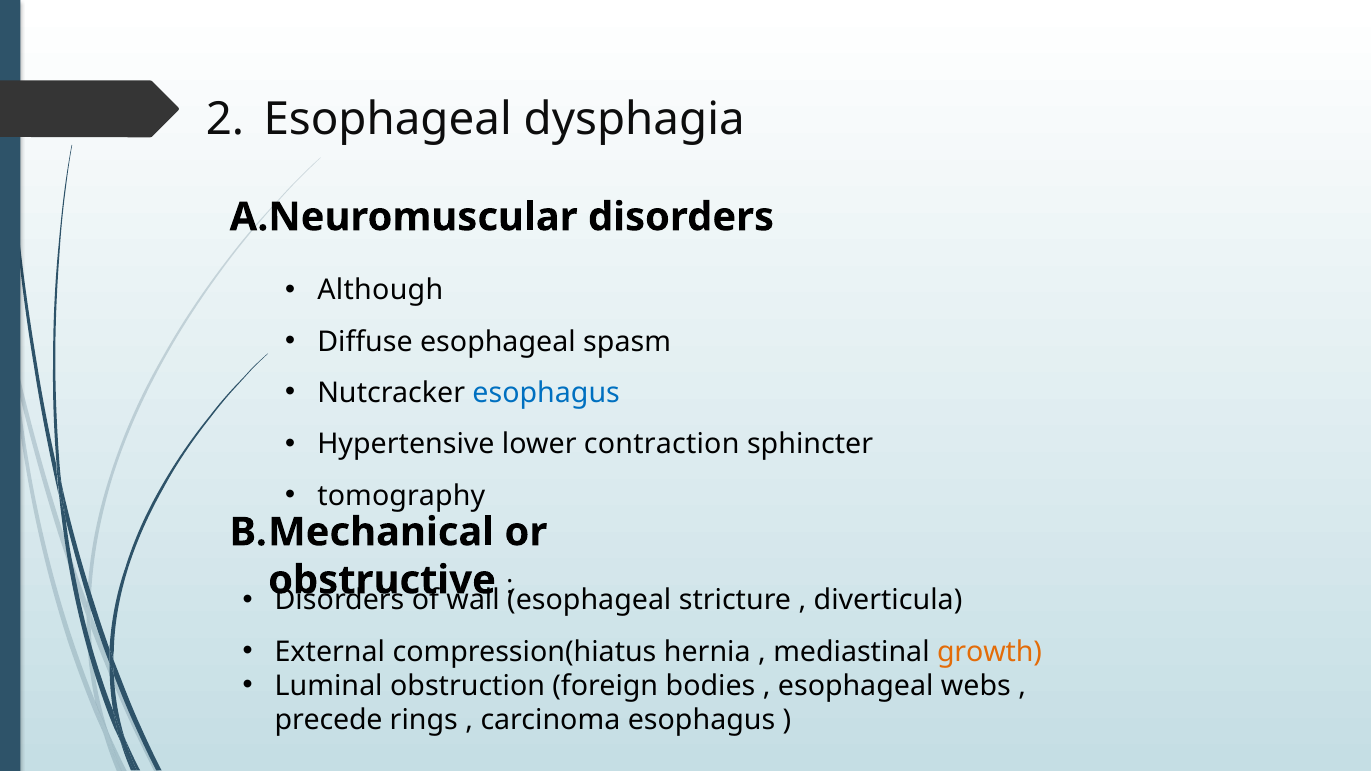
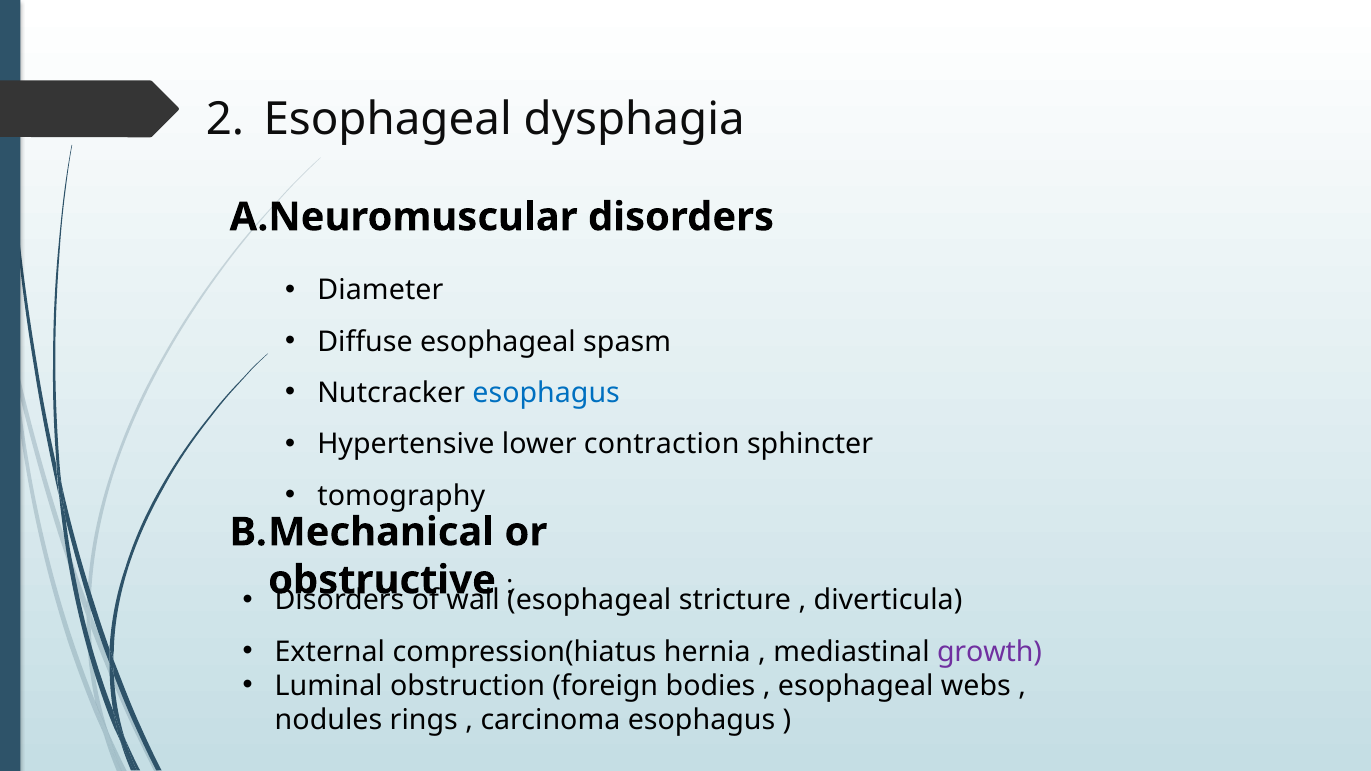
Although: Although -> Diameter (380, 290)
growth colour: orange -> purple (989, 652)
precede: precede -> nodules (329, 721)
